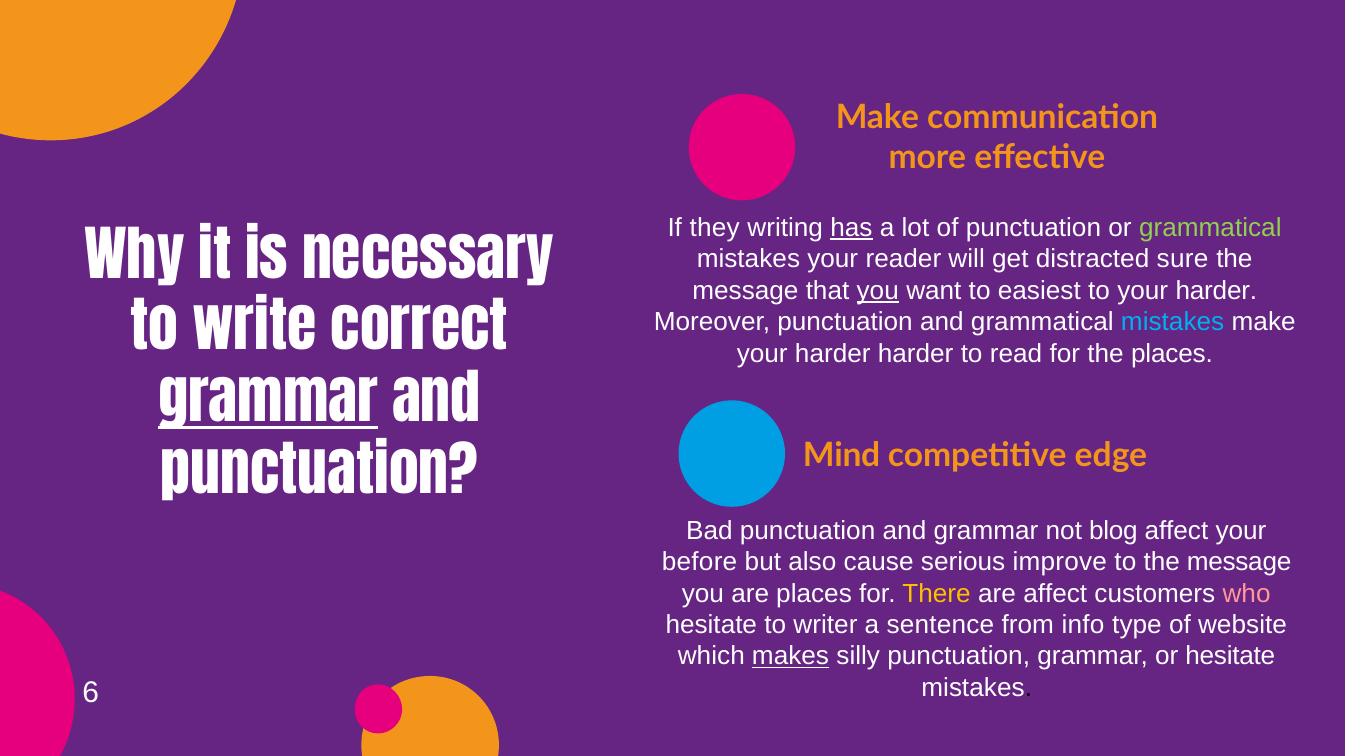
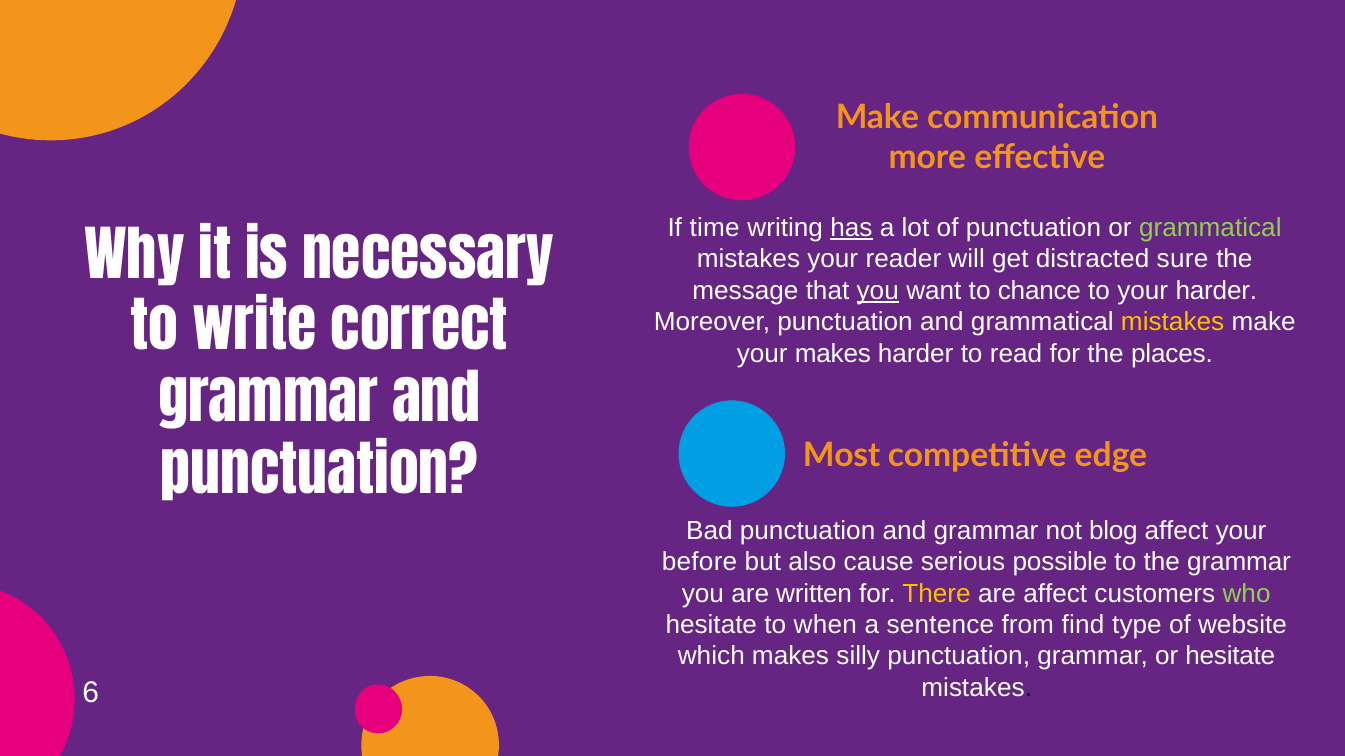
they: they -> time (715, 228)
easiest: easiest -> chance (1039, 291)
mistakes colour: light blue -> yellow (1173, 322)
harder: harder -> makes (833, 354)
grammar underline: present -> none (268, 402)
Mind: Mind -> Most (842, 456)
improve: improve -> possible (1060, 563)
to the message: message -> grammar (1239, 563)
are places: places -> written (814, 594)
who colour: pink -> light green (1247, 594)
writer: writer -> when (825, 625)
info: info -> find (1083, 625)
makes underline: present -> none (791, 657)
